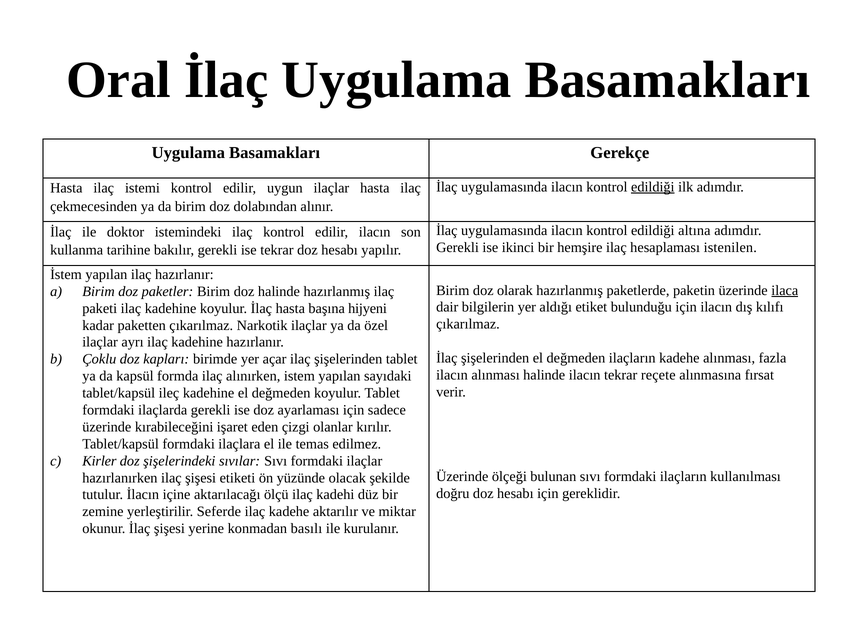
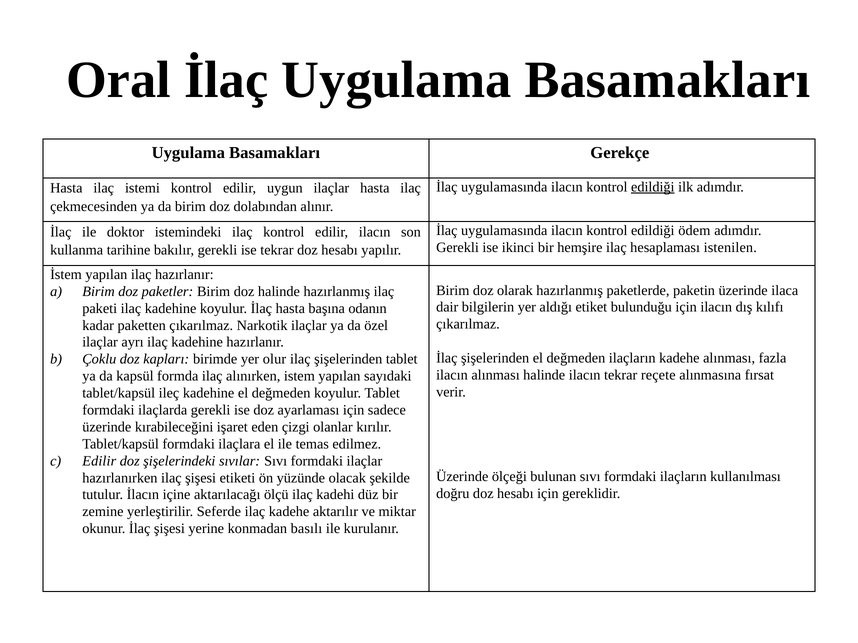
altına: altına -> ödem (694, 231)
ilaca underline: present -> none (785, 291)
hijyeni: hijyeni -> odanın (368, 309)
açar: açar -> olur (275, 359)
Kirler: Kirler -> Edilir (99, 461)
